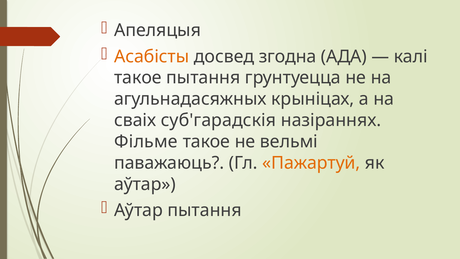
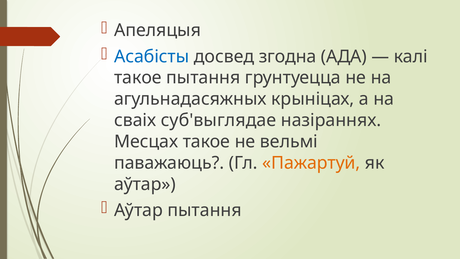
Асабісты colour: orange -> blue (152, 56)
суб'гарадскія: суб'гарадскія -> суб'выглядае (219, 120)
Фільме: Фільме -> Месцах (146, 142)
